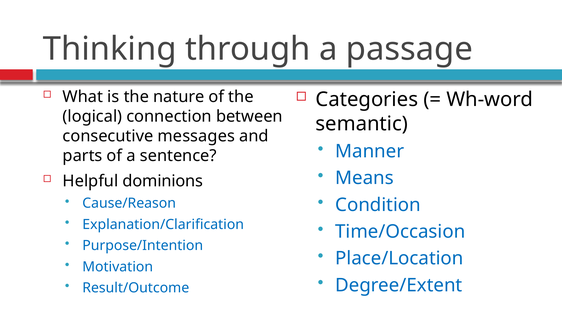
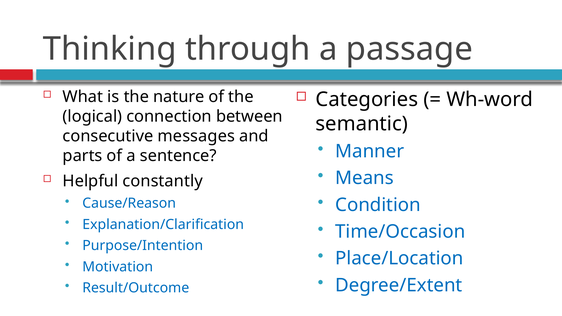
dominions: dominions -> constantly (163, 181)
